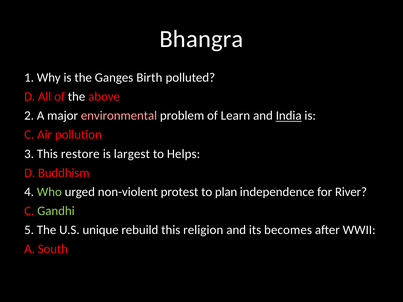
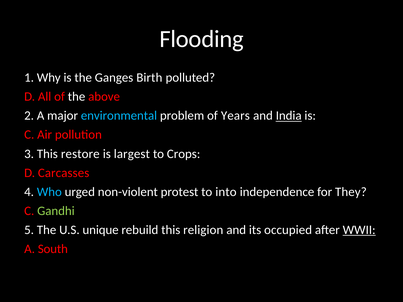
Bhangra: Bhangra -> Flooding (202, 39)
environmental colour: pink -> light blue (119, 116)
Learn: Learn -> Years (235, 116)
Helps: Helps -> Crops (184, 154)
Buddhism: Buddhism -> Carcasses (64, 173)
Who colour: light green -> light blue (49, 192)
plan: plan -> into (226, 192)
River: River -> They (351, 192)
becomes: becomes -> occupied (288, 230)
WWII underline: none -> present (359, 230)
